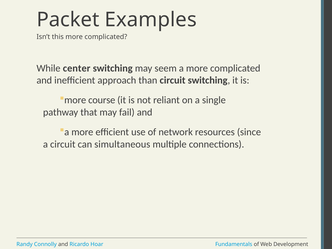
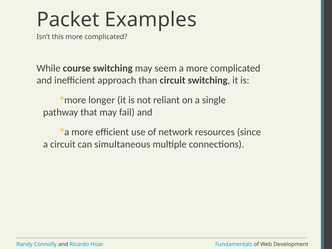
center: center -> course (77, 68)
course: course -> longer (102, 100)
